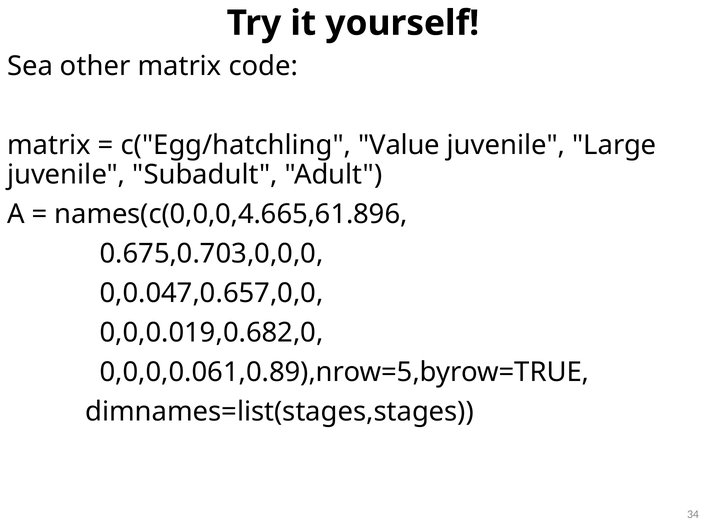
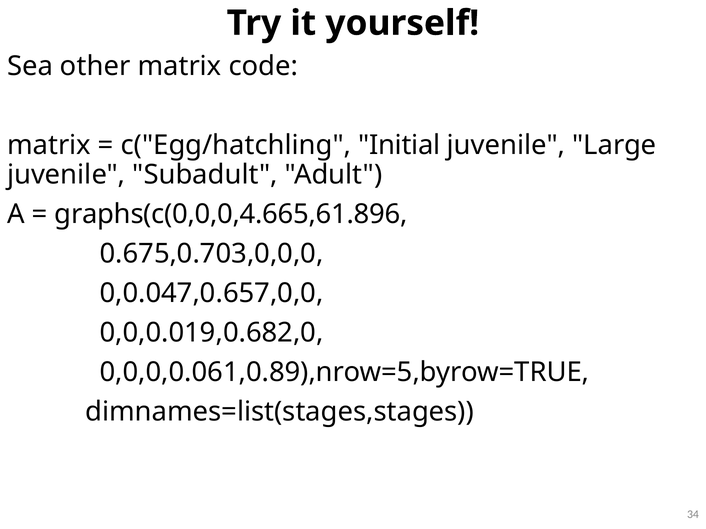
Value: Value -> Initial (399, 145)
names(c(0,0,0,4.665,61.896: names(c(0,0,0,4.665,61.896 -> graphs(c(0,0,0,4.665,61.896 (231, 215)
